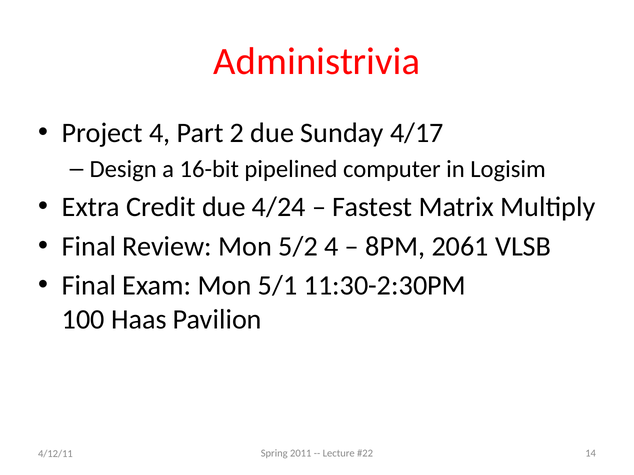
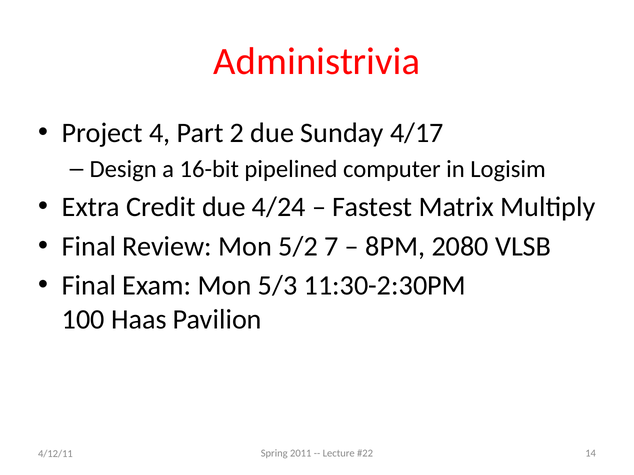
5/2 4: 4 -> 7 (331, 246)
2061: 2061 -> 2080 (460, 246)
5/1: 5/1 -> 5/3 (278, 286)
